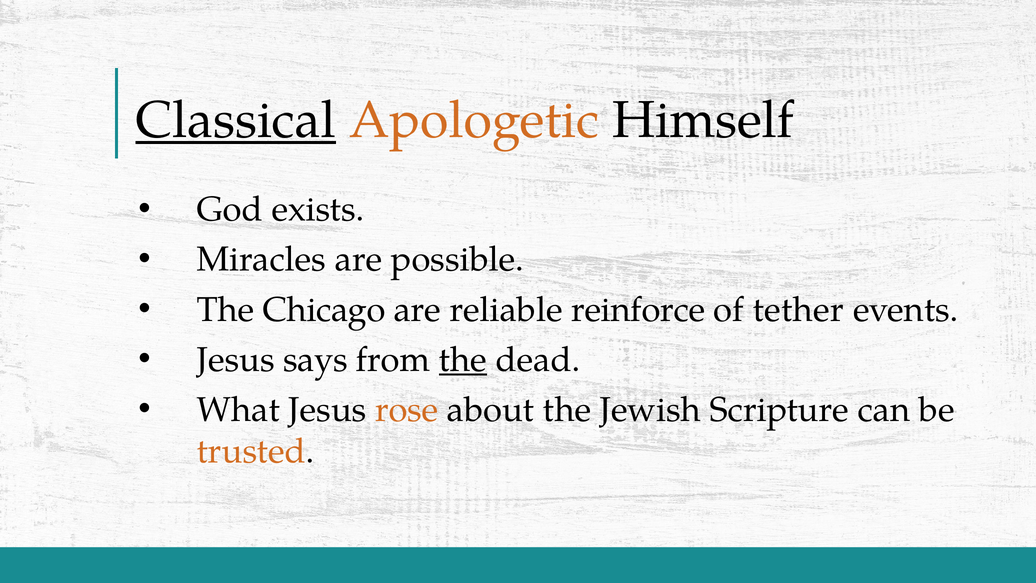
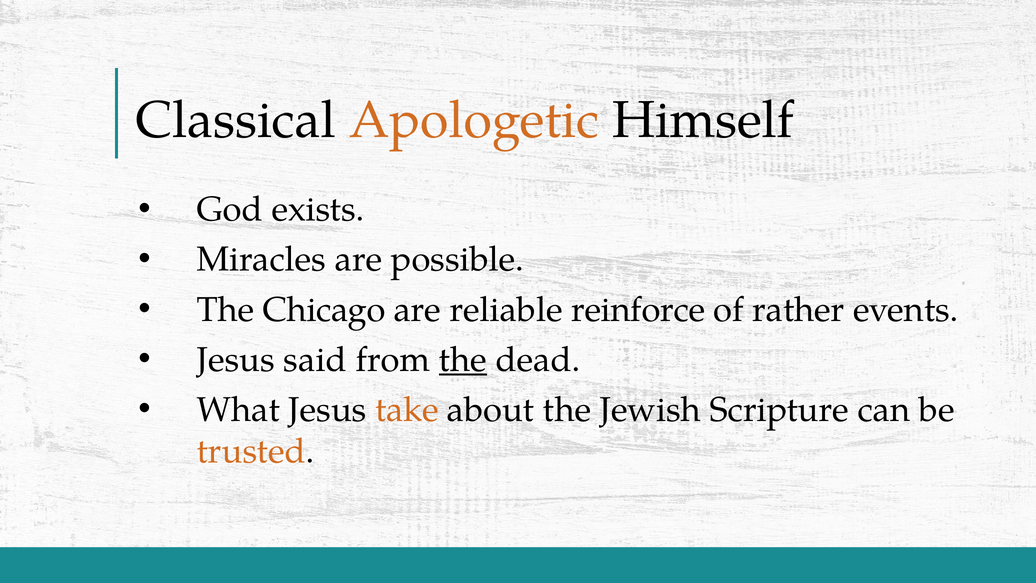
Classical underline: present -> none (236, 120)
tether: tether -> rather (798, 310)
says: says -> said (315, 360)
rose: rose -> take (407, 410)
